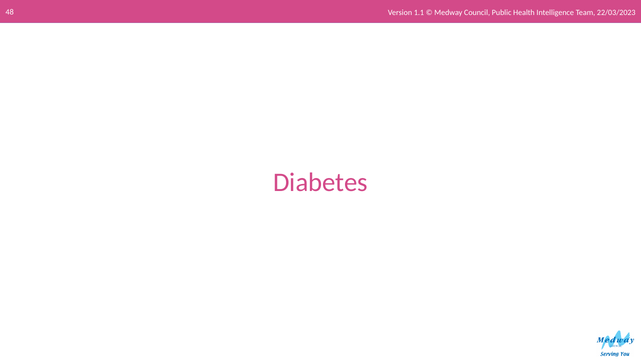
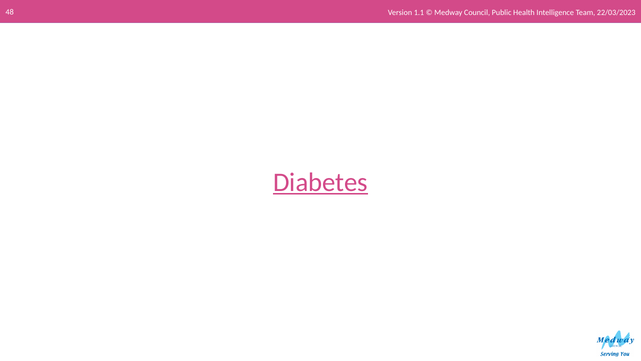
Diabetes underline: none -> present (321, 182)
